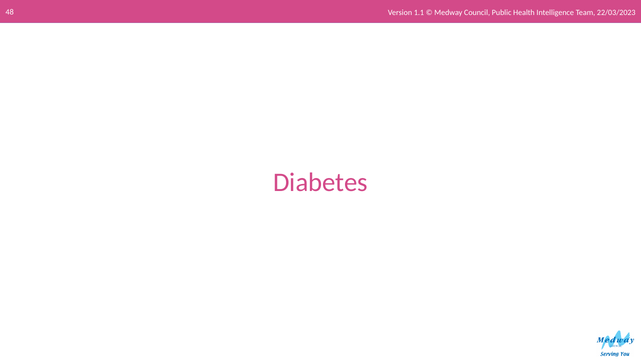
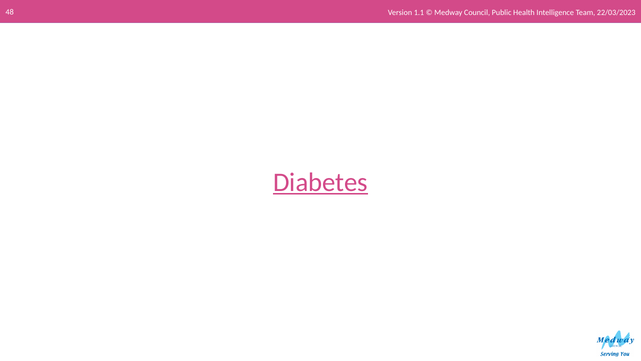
Diabetes underline: none -> present (321, 182)
